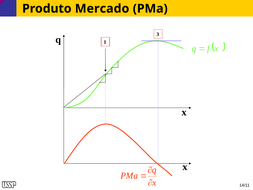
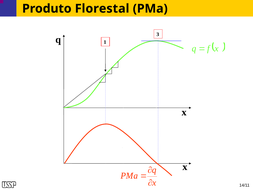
Mercado: Mercado -> Florestal (102, 9)
